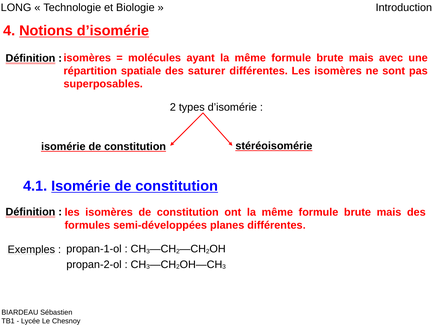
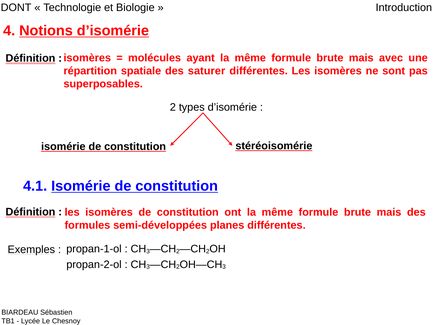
LONG: LONG -> DONT (16, 8)
